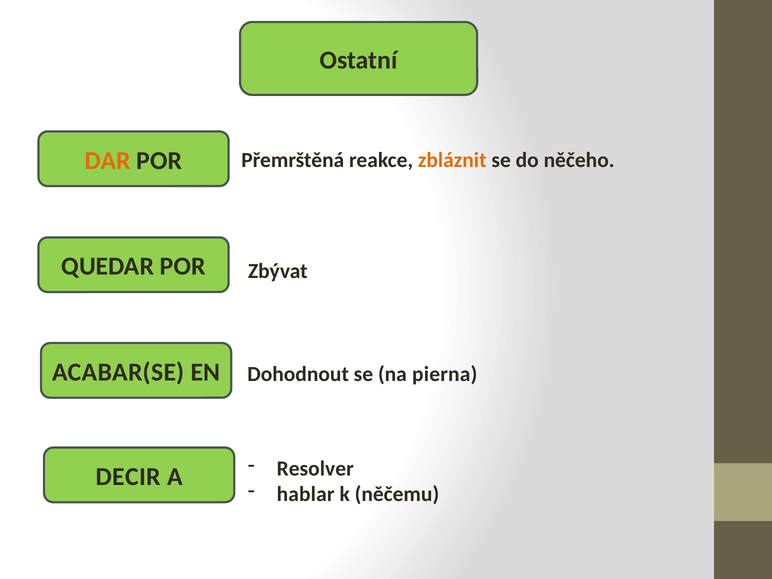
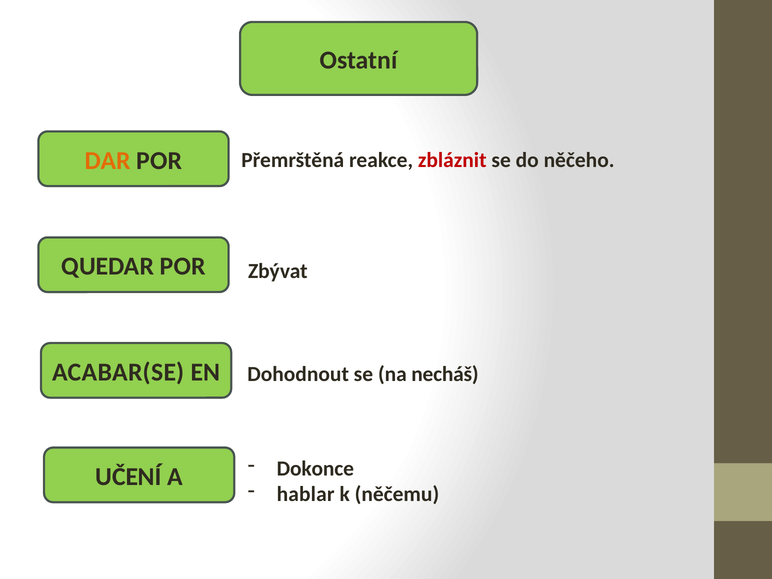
zbláznit colour: orange -> red (452, 160)
pierna: pierna -> necháš (445, 374)
Resolver: Resolver -> Dokonce (315, 468)
DECIR: DECIR -> UČENÍ (128, 477)
